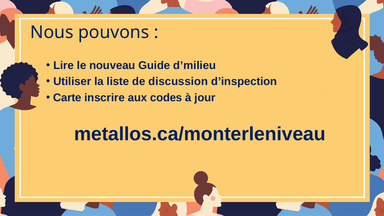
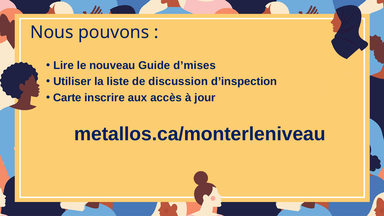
d’milieu: d’milieu -> d’mises (195, 65)
codes: codes -> accès (166, 98)
